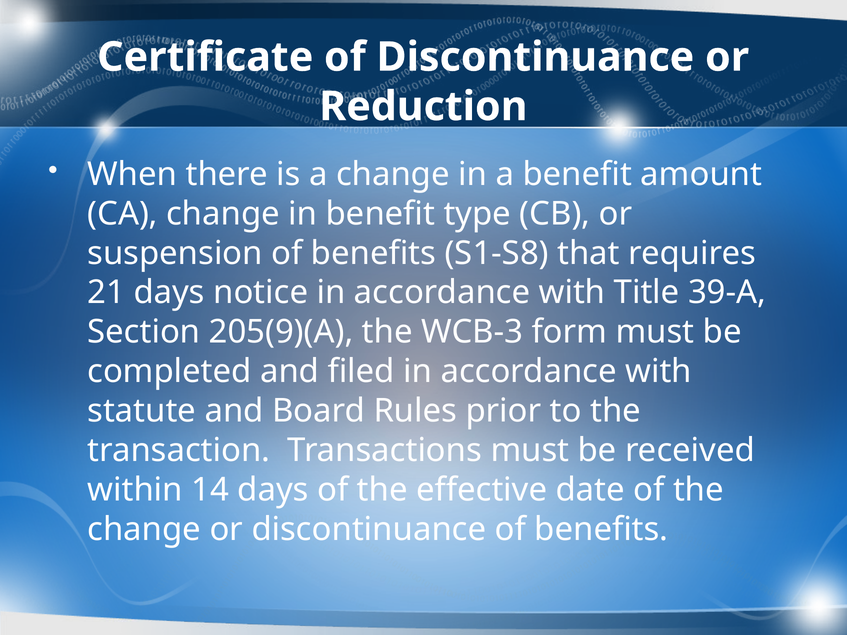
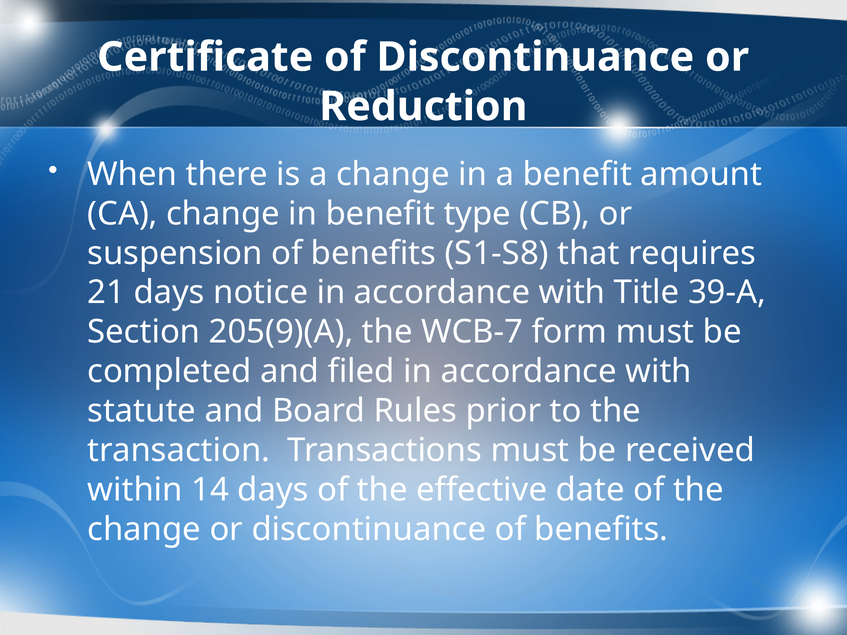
WCB-3: WCB-3 -> WCB-7 (472, 332)
